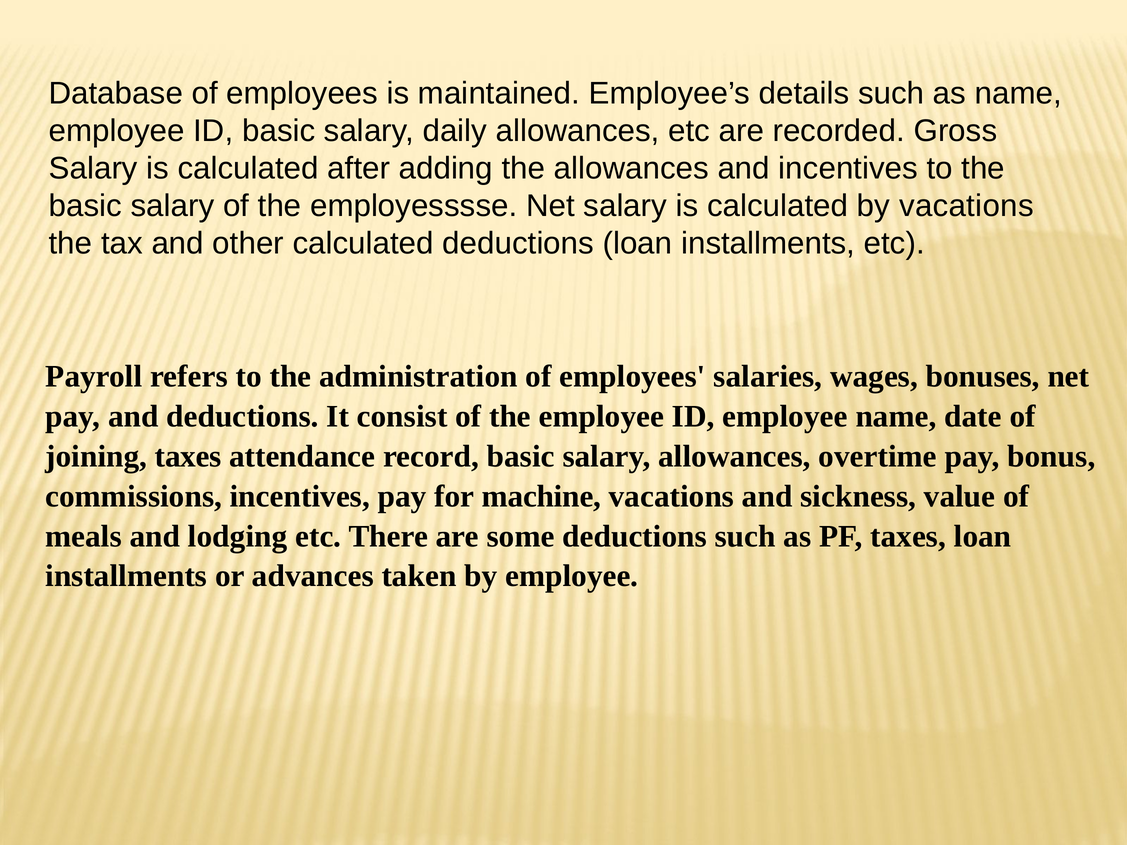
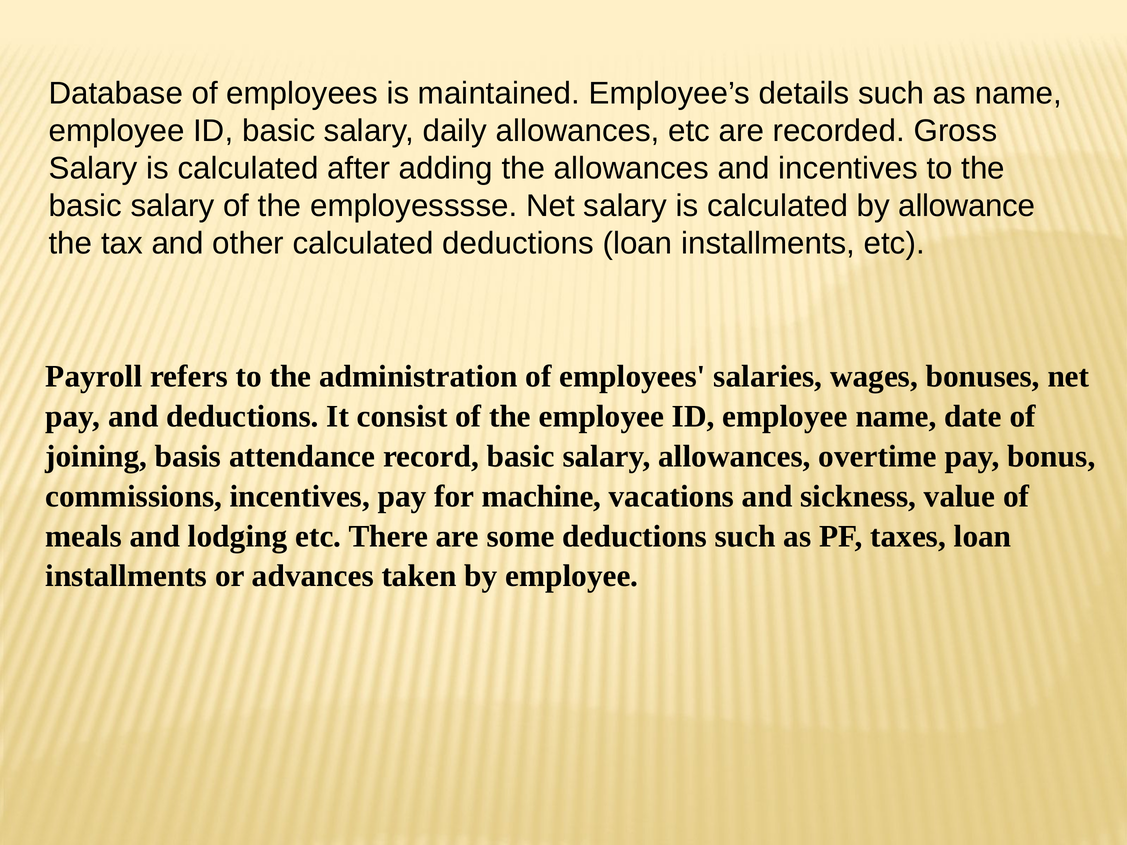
by vacations: vacations -> allowance (967, 206)
joining taxes: taxes -> basis (188, 457)
